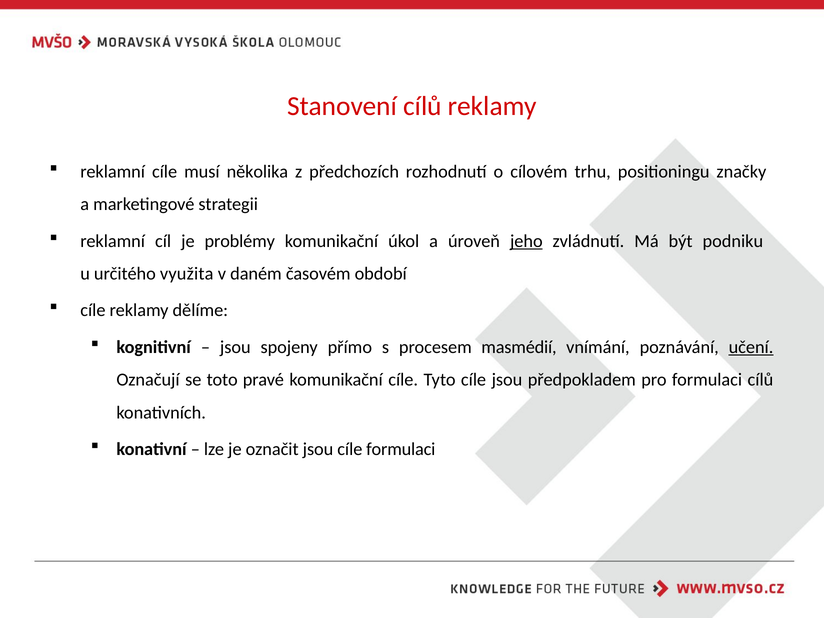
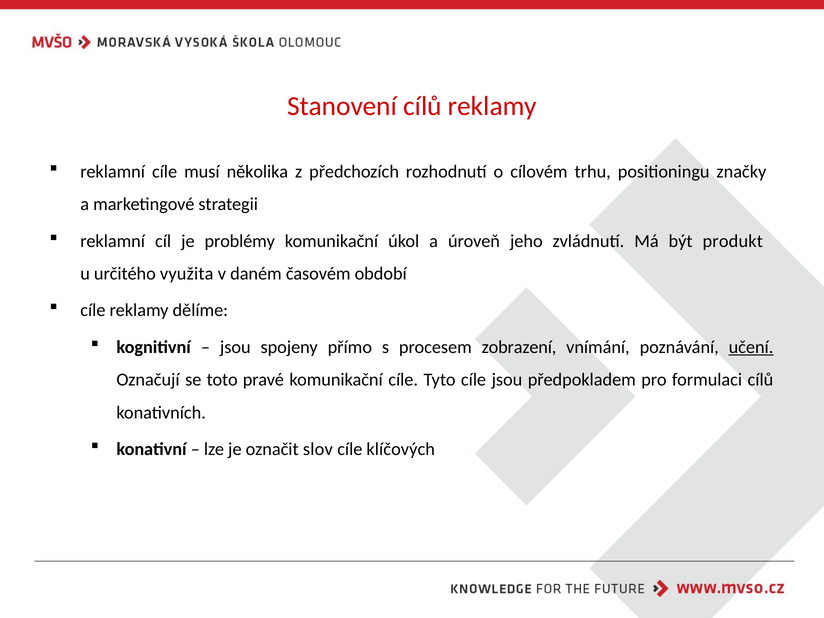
jeho underline: present -> none (526, 241)
podniku: podniku -> produkt (733, 241)
masmédií: masmédií -> zobrazení (519, 347)
označit jsou: jsou -> slov (318, 449)
cíle formulaci: formulaci -> klíčových (401, 449)
